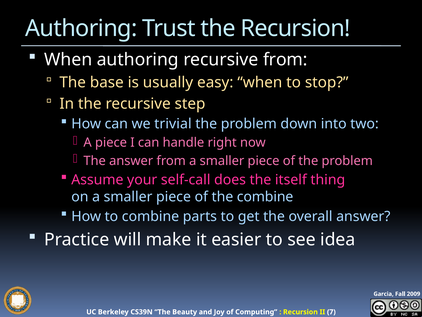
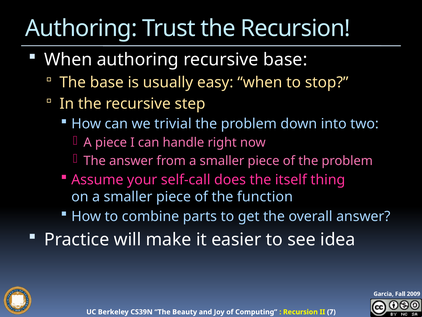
recursive from: from -> base (285, 60)
the combine: combine -> function (265, 196)
